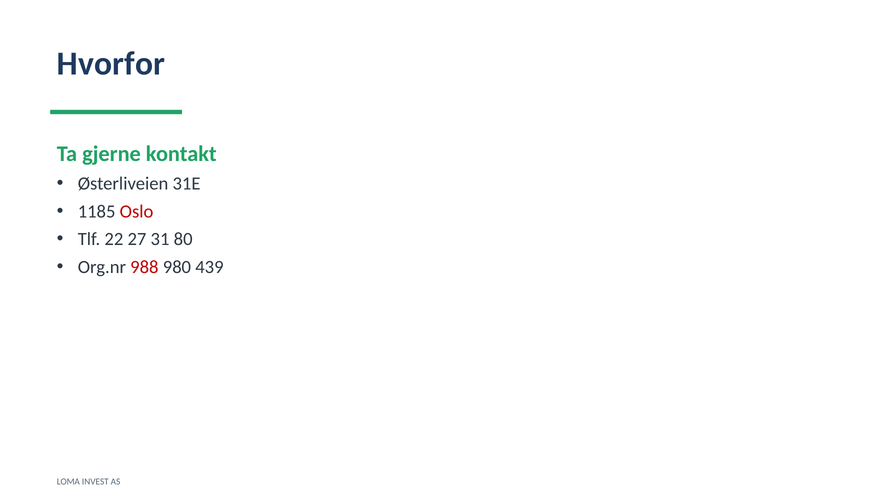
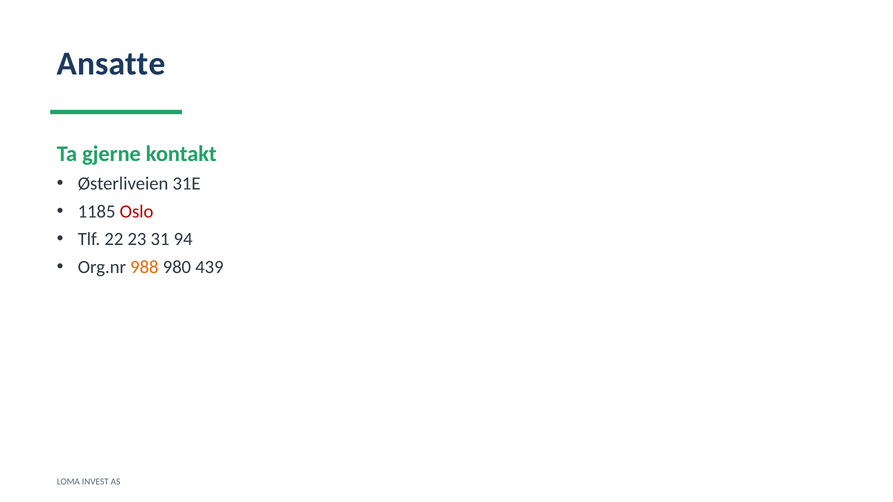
Hvorfor: Hvorfor -> Ansatte (111, 64)
27: 27 -> 23 (137, 239)
80: 80 -> 94 (183, 239)
988 colour: red -> orange (144, 267)
